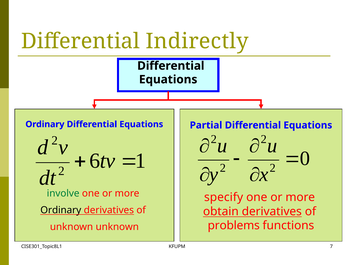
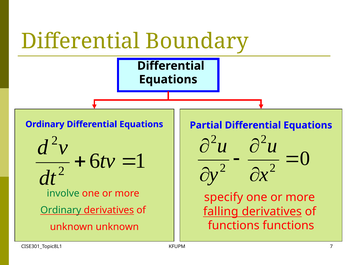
Indirectly: Indirectly -> Boundary (197, 41)
Ordinary colour: black -> green (61, 211)
obtain: obtain -> falling (221, 212)
problems: problems -> functions (234, 226)
